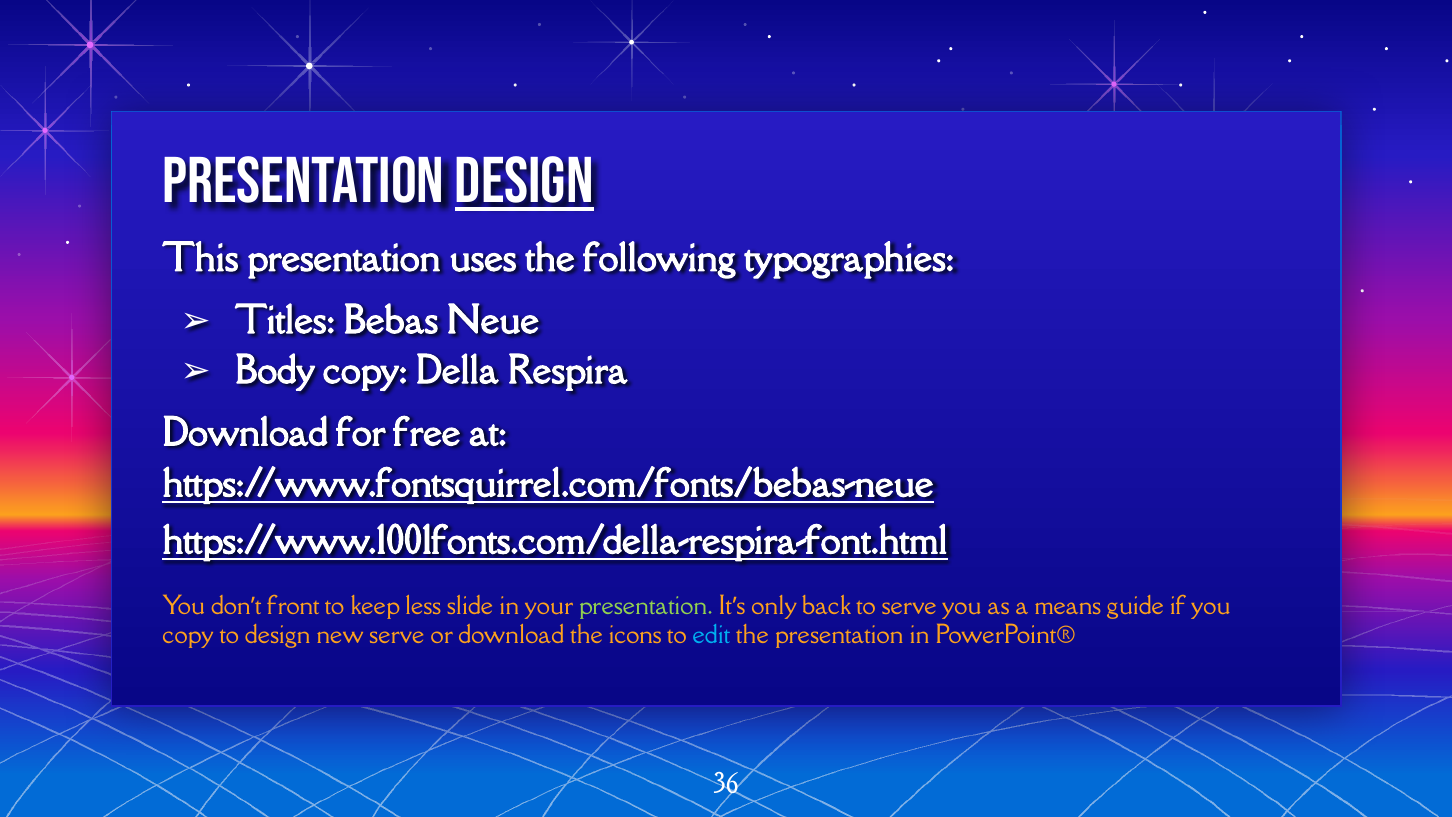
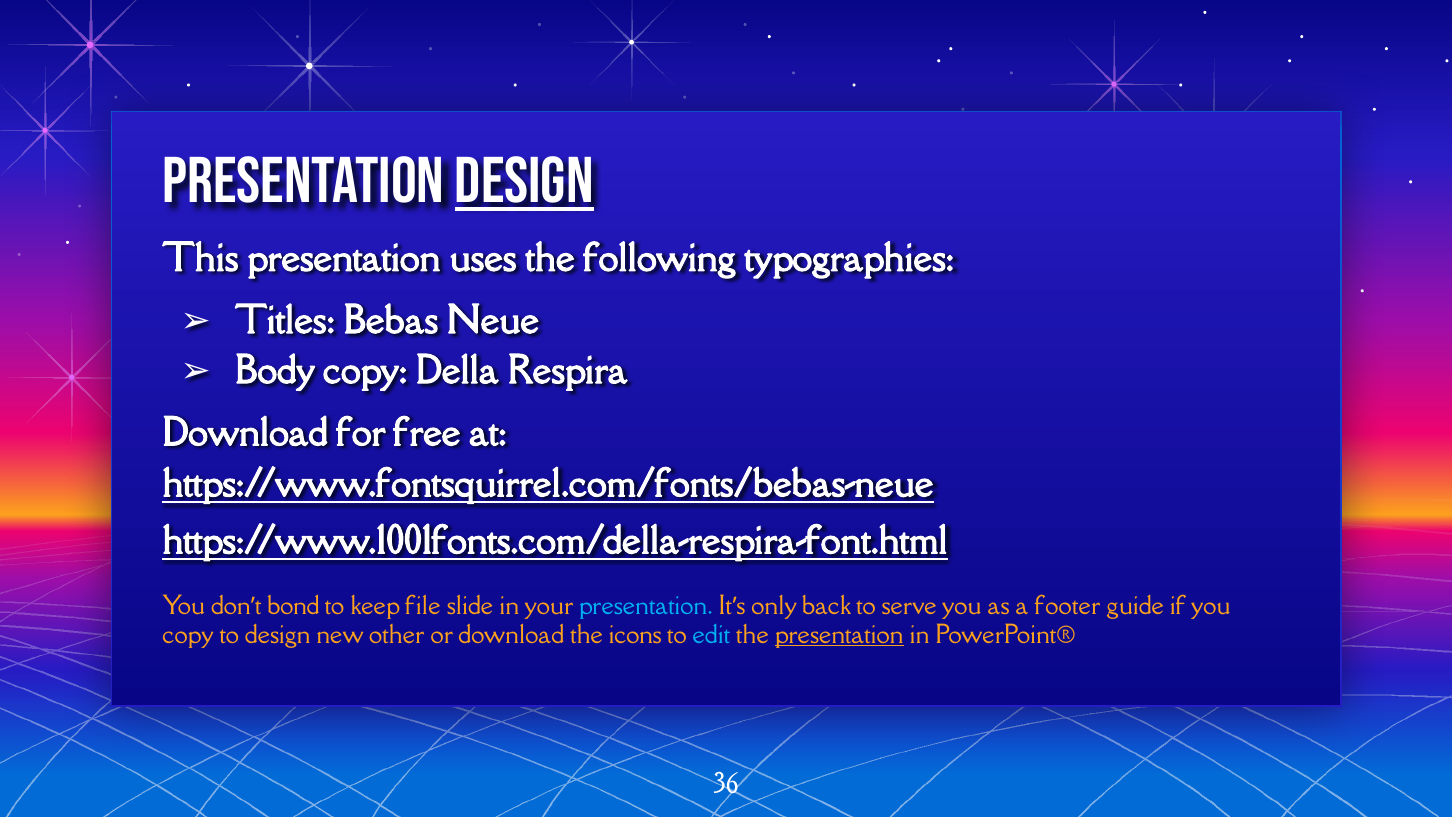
front: front -> bond (293, 606)
less: less -> file (423, 606)
presentation colour: light green -> light blue (646, 606)
means: means -> footer (1068, 606)
new serve: serve -> other (397, 635)
presentation underline: none -> present (839, 635)
